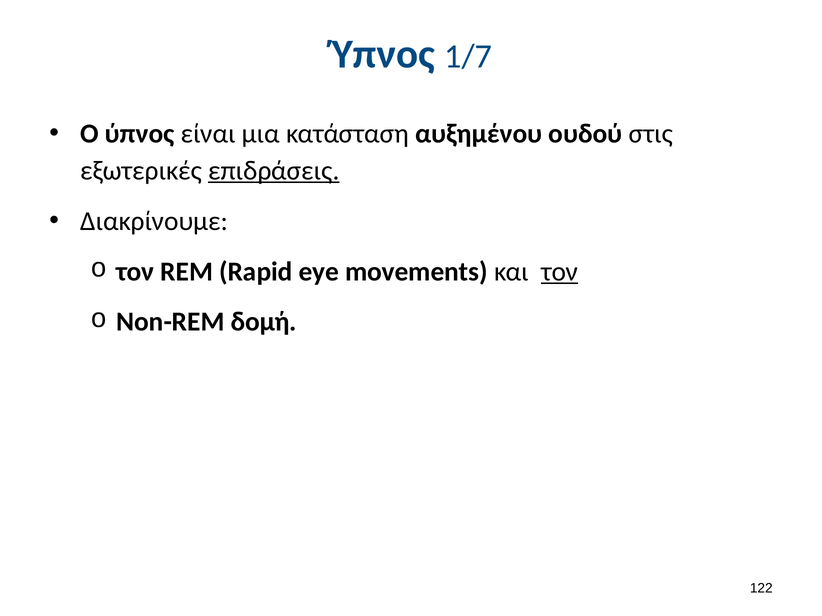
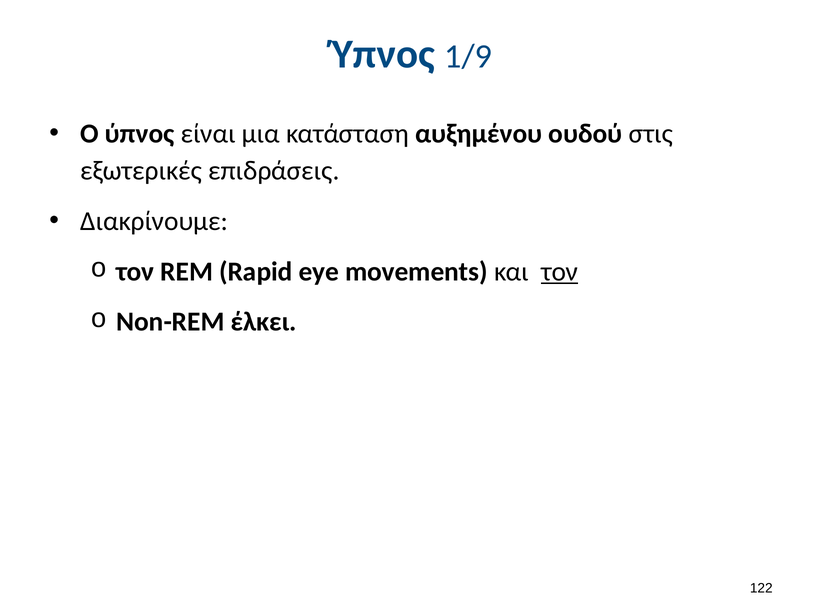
1/7: 1/7 -> 1/9 (468, 56)
επιδράσεις underline: present -> none (274, 171)
δομή: δομή -> έλκει (264, 322)
